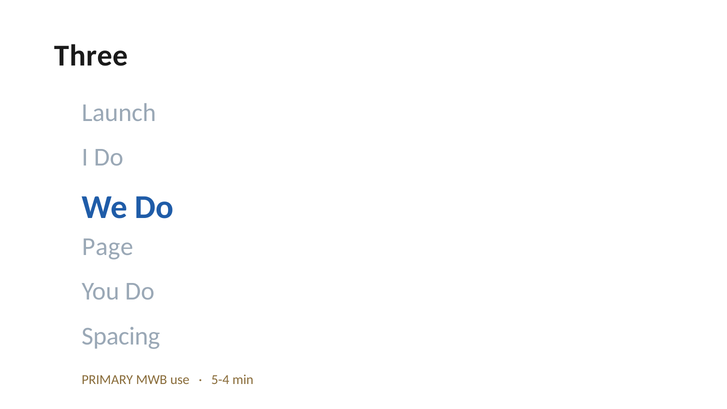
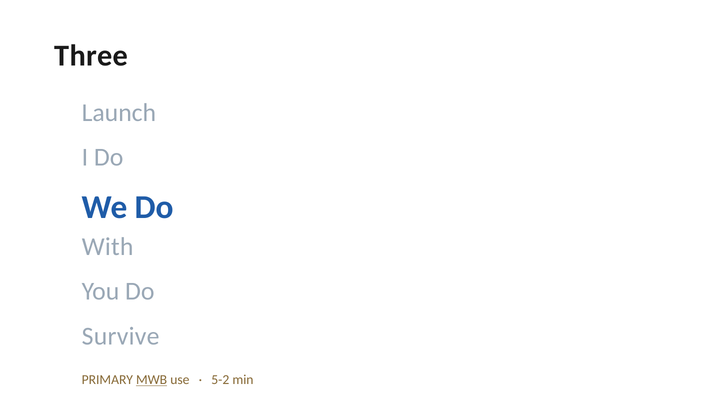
Page: Page -> With (108, 247)
Spacing: Spacing -> Survive (121, 336)
MWB underline: none -> present (152, 380)
5-4: 5-4 -> 5-2 (220, 380)
